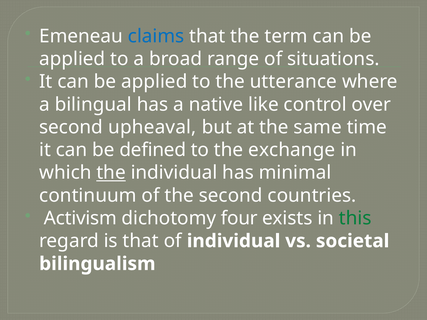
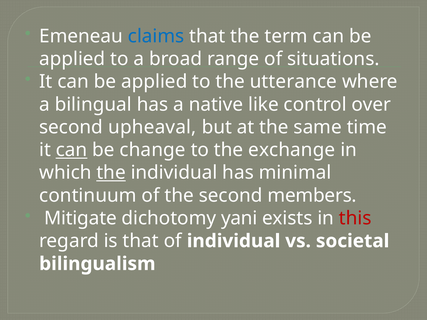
can underline: none -> present (72, 150)
defined: defined -> change (153, 150)
countries: countries -> members (312, 196)
Activism: Activism -> Mitigate (80, 218)
four: four -> yani (239, 218)
this colour: green -> red (355, 218)
